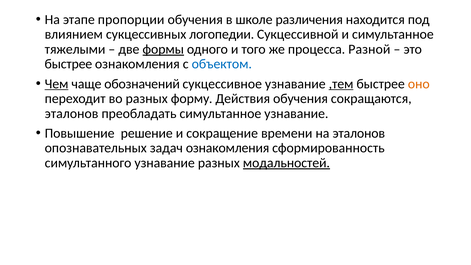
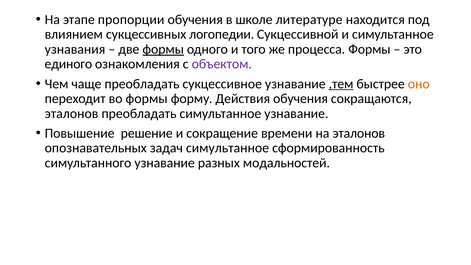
различения: различения -> литературе (309, 20)
тяжелыми: тяжелыми -> узнавания (75, 49)
процесса Разной: Разной -> Формы (369, 49)
быстрее: быстрее -> единого (68, 64)
объектом colour: blue -> purple (222, 64)
Чем underline: present -> none (57, 84)
чаще обозначений: обозначений -> преобладать (142, 84)
во разных: разных -> формы (147, 99)
задач ознакомления: ознакомления -> симультанное (228, 148)
модальностей underline: present -> none (286, 163)
